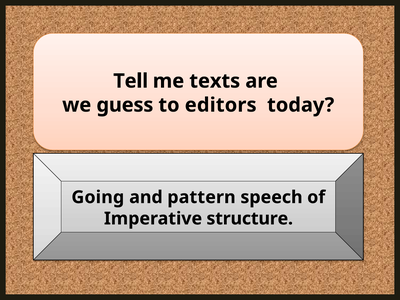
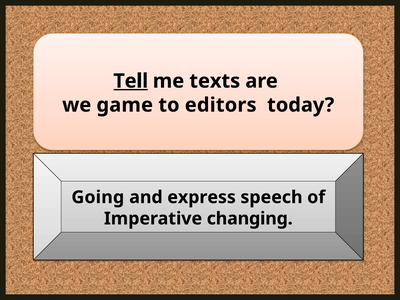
Tell underline: none -> present (131, 81)
guess: guess -> game (125, 105)
pattern: pattern -> express (202, 197)
structure: structure -> changing (250, 219)
